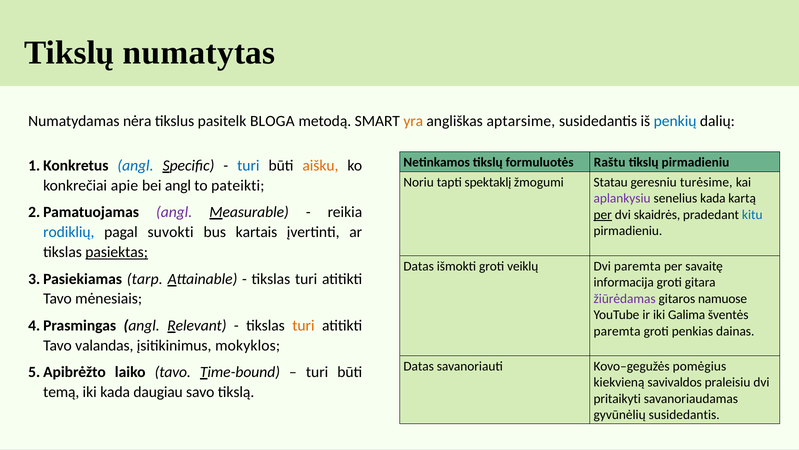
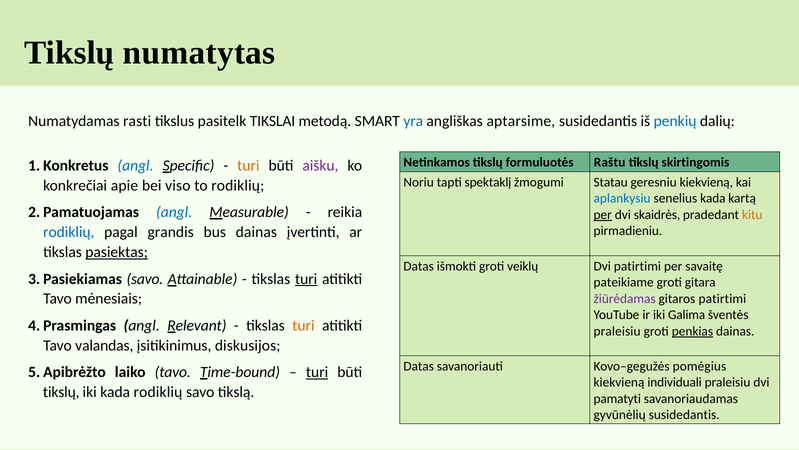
nėra: nėra -> rasti (137, 121)
BLOGA: BLOGA -> TIKSLAI (272, 121)
yra colour: orange -> blue (413, 121)
tikslų pirmadieniu: pirmadieniu -> skirtingomis (695, 162)
turi colour: blue -> orange (248, 165)
aišku colour: orange -> purple (320, 165)
geresniu turėsime: turėsime -> kiekvieną (706, 182)
bei angl: angl -> viso (178, 185)
to pateikti: pateikti -> rodiklių (238, 185)
aplankysiu colour: purple -> blue (622, 198)
angl colour: purple -> blue (174, 212)
kitu colour: blue -> orange (752, 214)
suvokti: suvokti -> grandis (171, 232)
bus kartais: kartais -> dainas (256, 232)
Dvi paremta: paremta -> patirtimi (637, 266)
tarp: tarp -> savo (145, 279)
turi underline: none -> present (306, 279)
informacija: informacija -> pateikiame (624, 282)
gitaros namuose: namuose -> patirtimi (722, 298)
paremta: paremta -> praleisiu (617, 331)
penkias underline: none -> present (692, 331)
mokyklos: mokyklos -> diskusijos (248, 345)
turi underline: none -> present (317, 372)
savivaldos: savivaldos -> individuali (675, 382)
temą: temą -> tikslų (61, 392)
kada daugiau: daugiau -> rodiklių (158, 392)
pritaikyti: pritaikyti -> pamatyti (617, 398)
